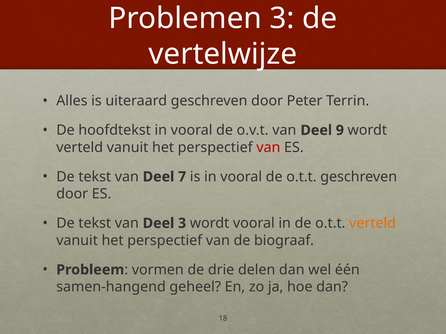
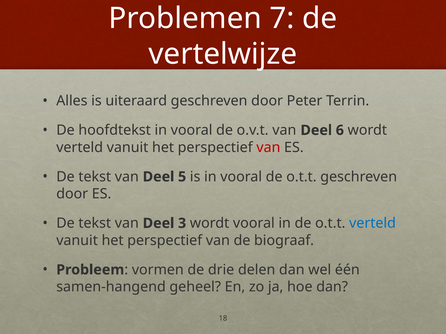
Problemen 3: 3 -> 7 (282, 19)
9: 9 -> 6 (340, 130)
7: 7 -> 5 (182, 177)
verteld colour: orange -> blue (373, 224)
